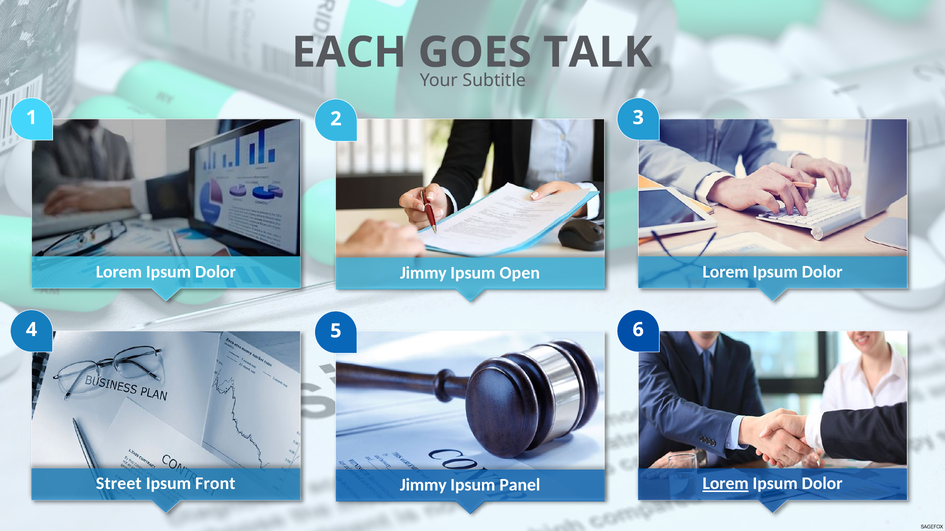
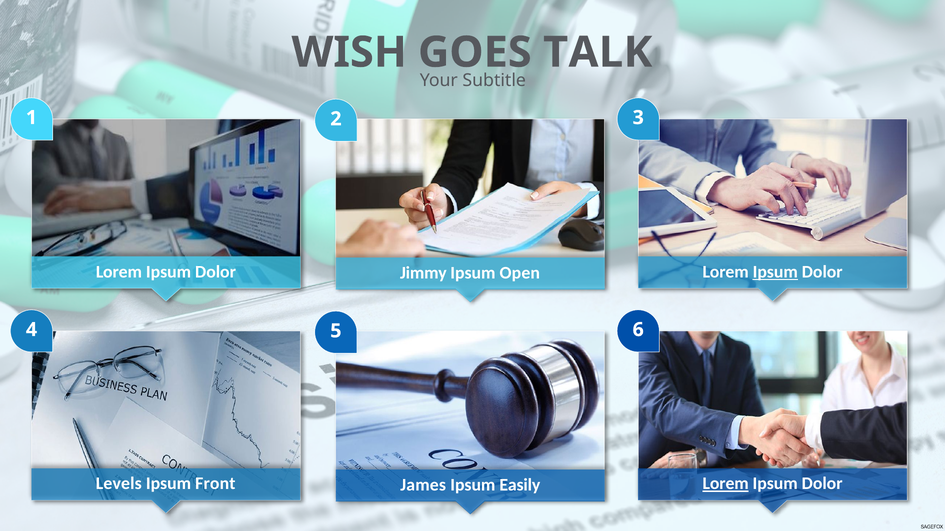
EACH: EACH -> WISH (349, 52)
Ipsum underline: none -> present (775, 272)
Street: Street -> Levels (119, 484)
Jimmy: Jimmy -> James (423, 485)
Panel: Panel -> Easily (520, 485)
